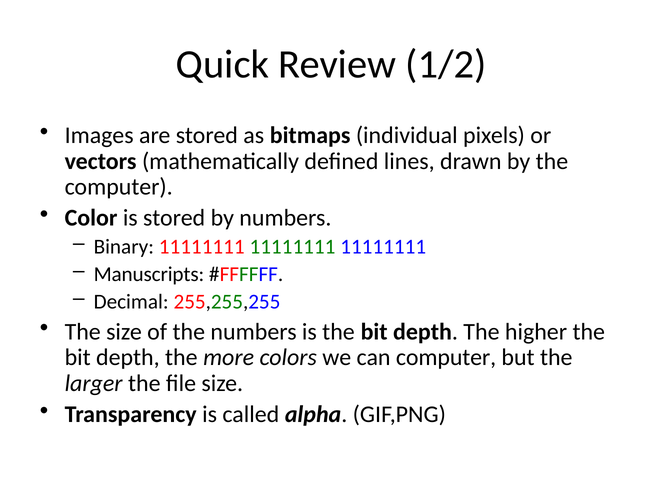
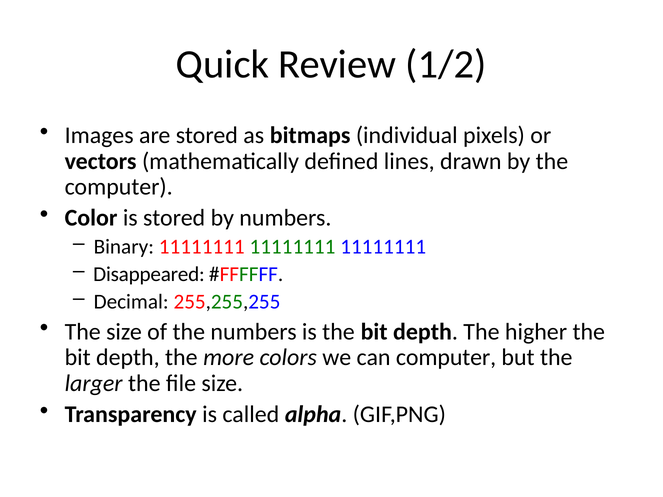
Manuscripts: Manuscripts -> Disappeared (149, 274)
